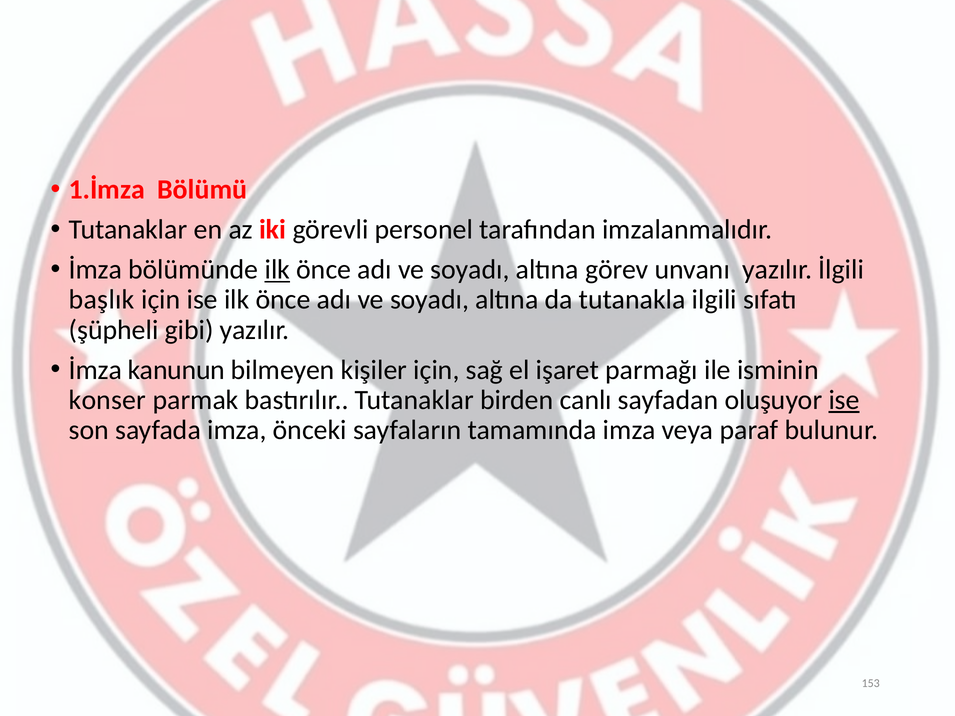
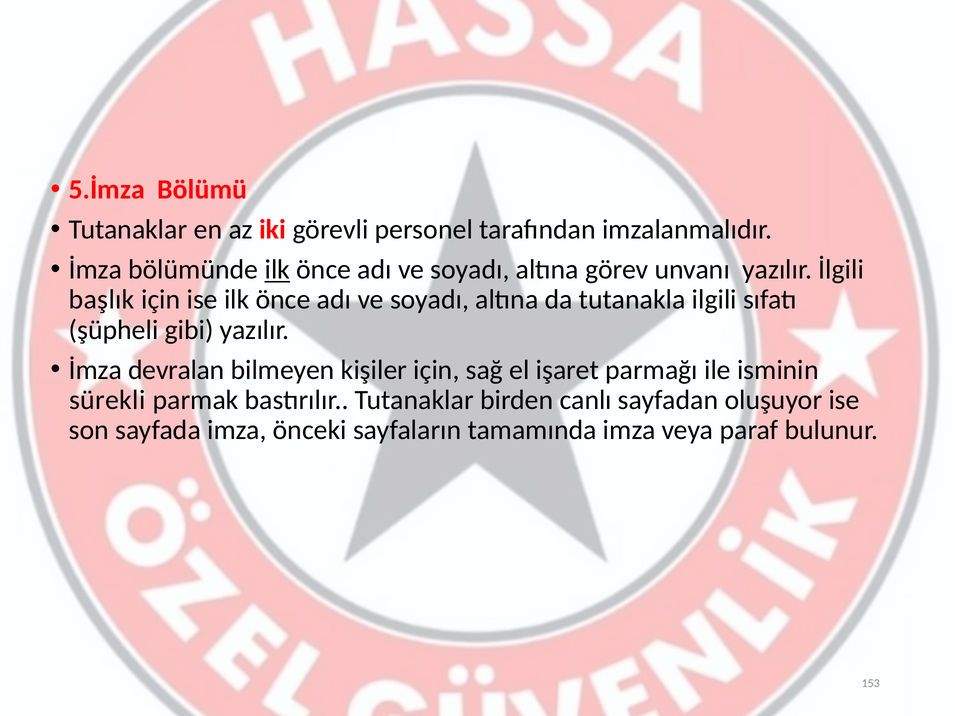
1.İmza: 1.İmza -> 5.İmza (107, 190)
kanunun: kanunun -> devralan (176, 370)
konser: konser -> sürekli (107, 400)
ise underline: present -> none (844, 400)
